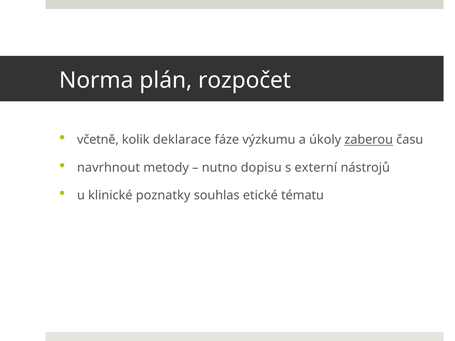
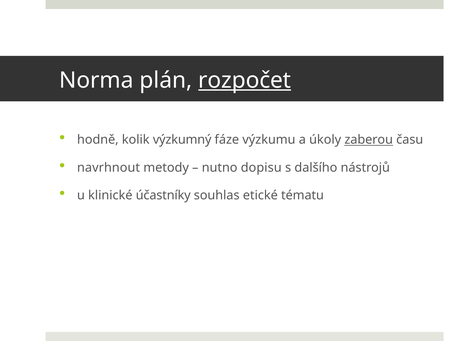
rozpočet underline: none -> present (245, 80)
včetně: včetně -> hodně (98, 140)
deklarace: deklarace -> výzkumný (182, 140)
externí: externí -> dalšího (316, 168)
poznatky: poznatky -> účastníky (163, 196)
